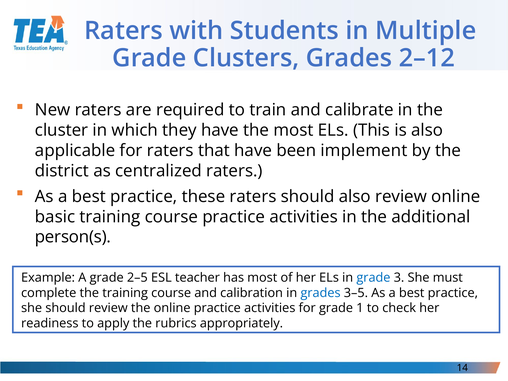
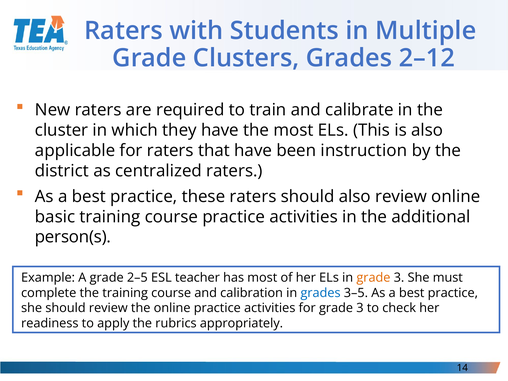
implement: implement -> instruction (364, 150)
grade colour: blue -> orange (373, 278)
for grade 1: 1 -> 3 (360, 308)
